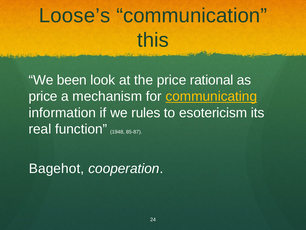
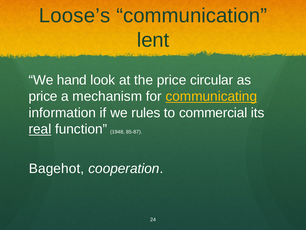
this: this -> lent (153, 40)
been: been -> hand (72, 80)
rational: rational -> circular (212, 80)
esotericism: esotericism -> commercial (213, 113)
real underline: none -> present (40, 129)
